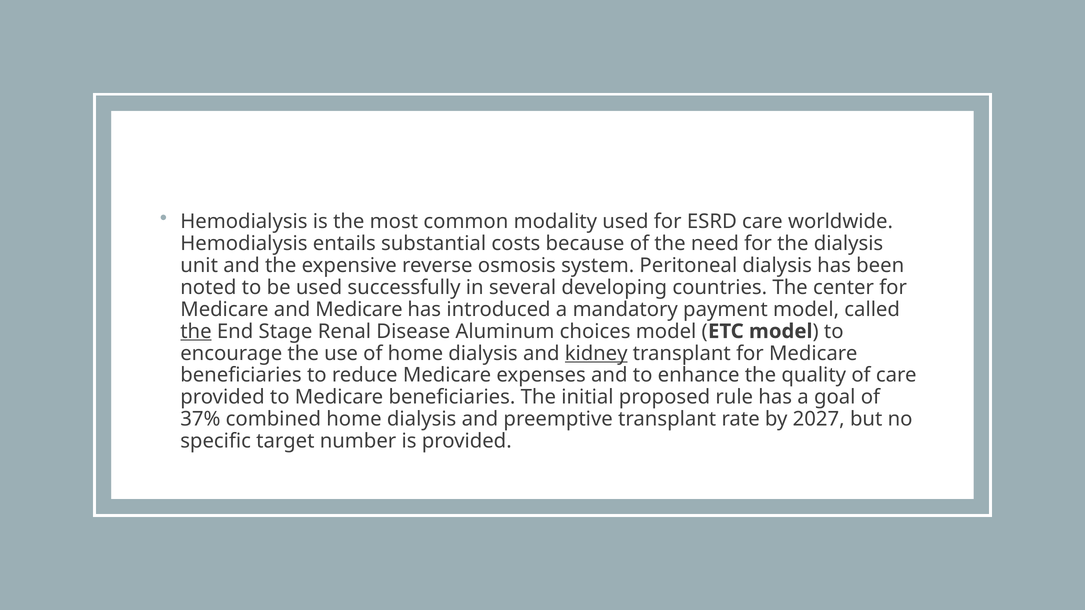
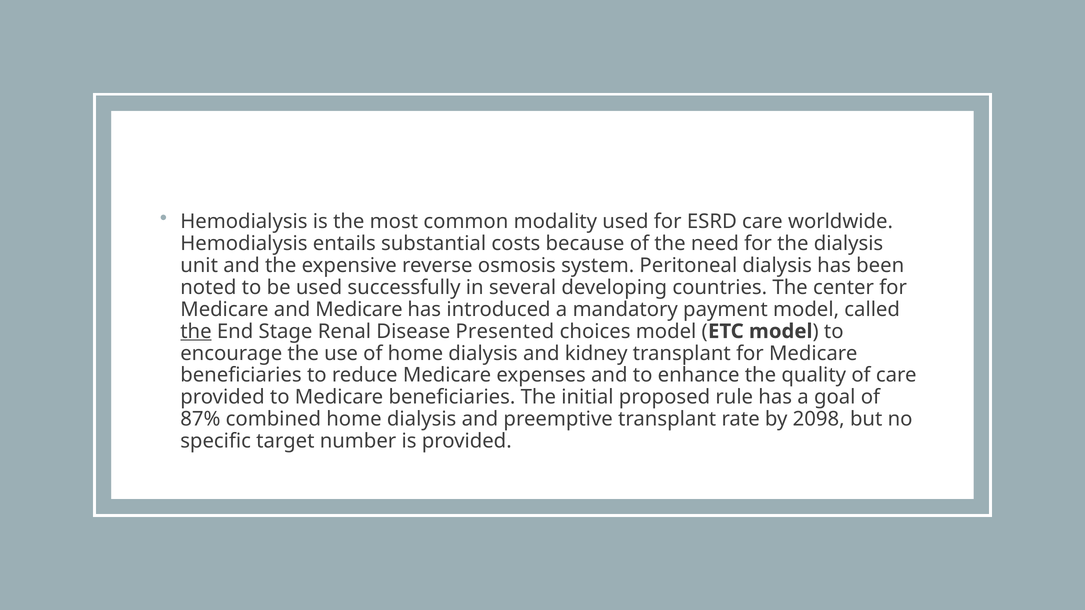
Aluminum: Aluminum -> Presented (505, 332)
kidney underline: present -> none (596, 353)
37%: 37% -> 87% (200, 419)
2027: 2027 -> 2098 (819, 419)
